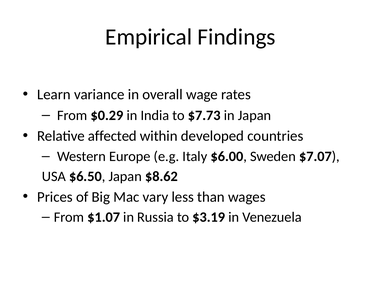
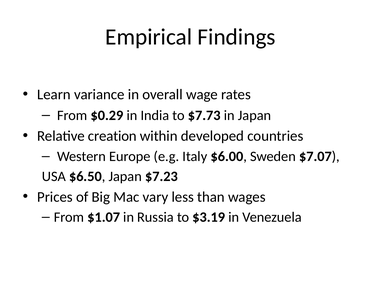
affected: affected -> creation (112, 136)
$8.62: $8.62 -> $7.23 (161, 176)
